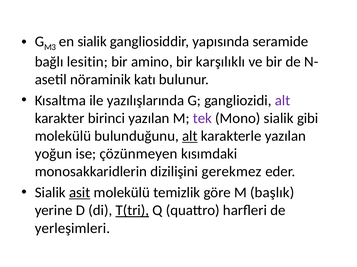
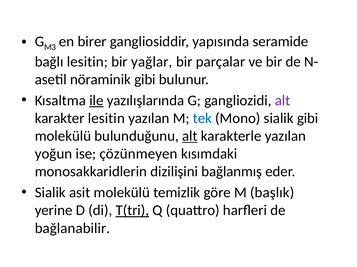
en sialik: sialik -> birer (92, 42)
amino: amino -> yağlar (152, 62)
karşılıklı: karşılıklı -> parçalar (221, 62)
nöraminik katı: katı -> gibi (145, 80)
ile underline: none -> present (96, 101)
karakter birinci: birinci -> lesitin (106, 119)
tek colour: purple -> blue (202, 119)
gerekmez: gerekmez -> bağlanmış (232, 172)
asit underline: present -> none (80, 193)
yerleşimleri: yerleşimleri -> bağlanabilir (72, 229)
